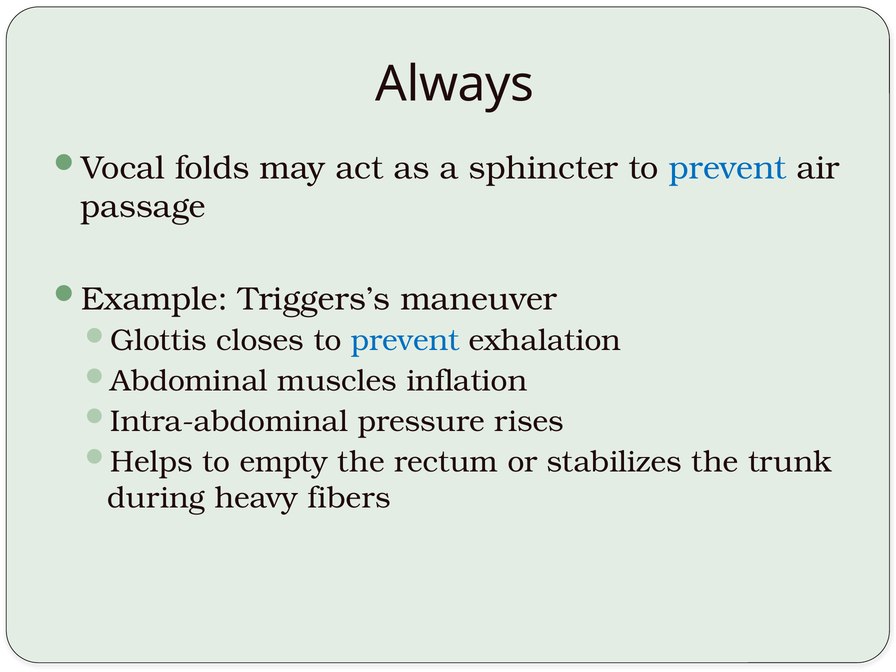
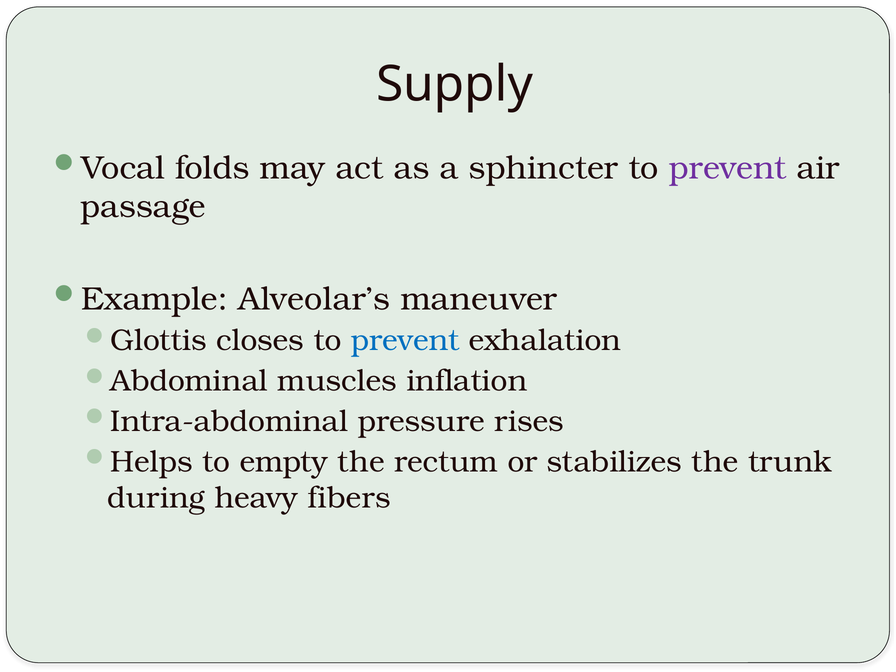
Always: Always -> Supply (454, 84)
prevent colour: blue -> purple (728, 168)
Triggers’s: Triggers’s -> Alveolar’s (314, 299)
